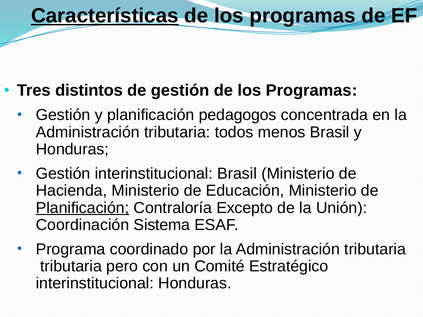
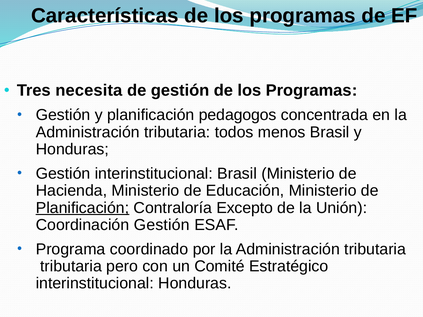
Características underline: present -> none (105, 16)
distintos: distintos -> necesita (89, 91)
Coordinación Sistema: Sistema -> Gestión (162, 225)
